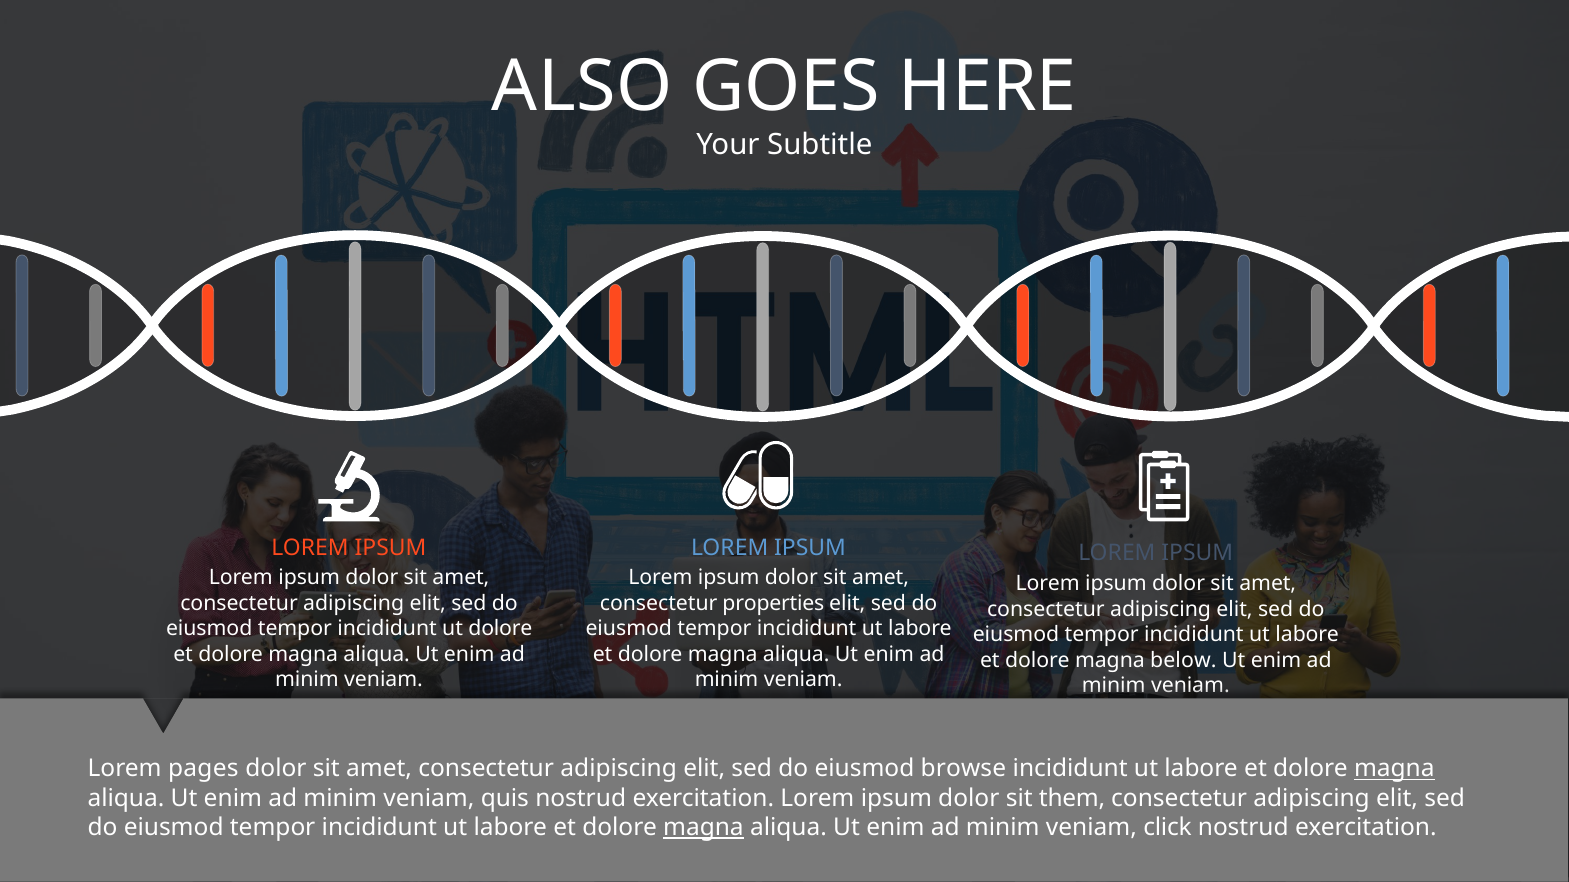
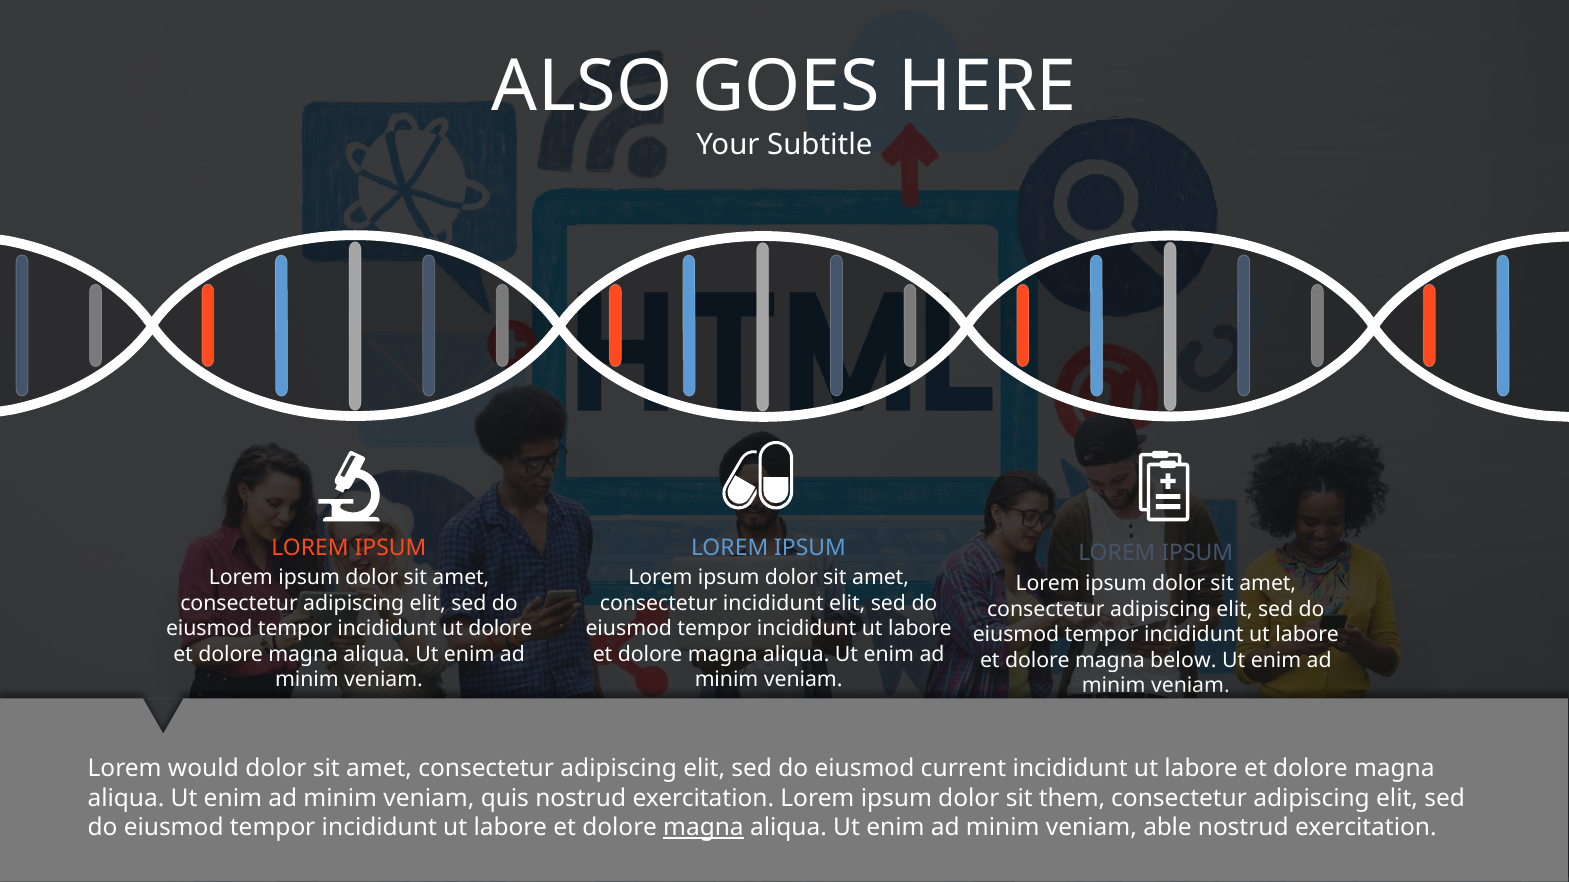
consectetur properties: properties -> incididunt (773, 604)
pages: pages -> would (203, 769)
browse: browse -> current (963, 769)
magna underline: present -> none (1394, 769)
click: click -> able (1167, 828)
